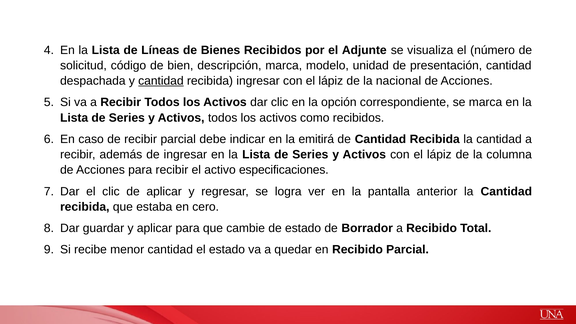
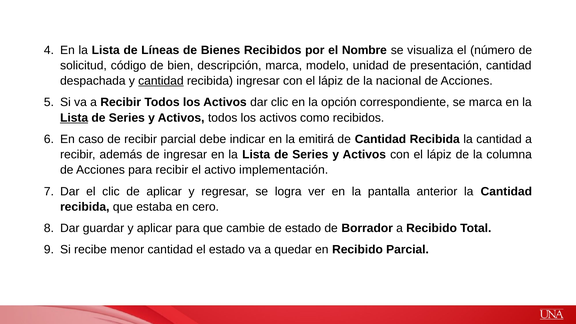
Adjunte: Adjunte -> Nombre (364, 50)
Lista underline: none -> present (74, 118)
especificaciones: especificaciones -> implementación (284, 170)
